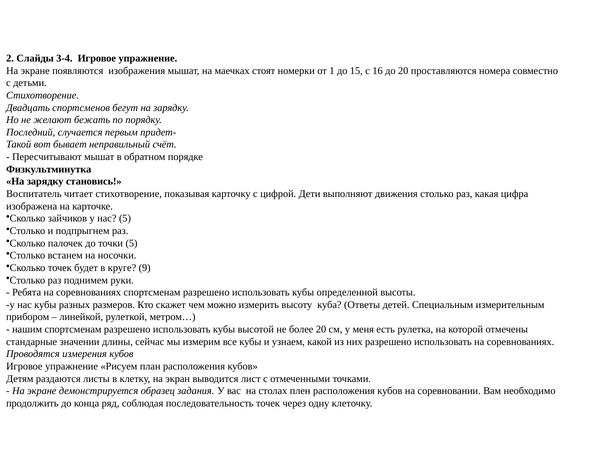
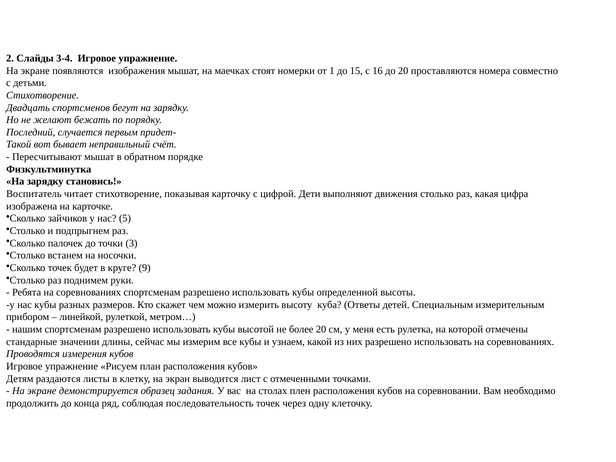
точки 5: 5 -> 3 (132, 243)
